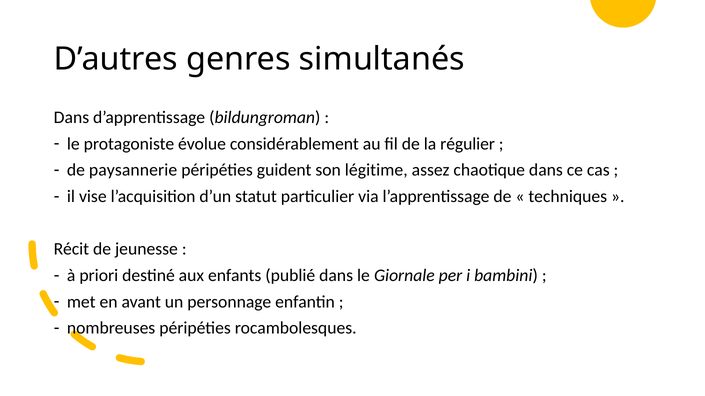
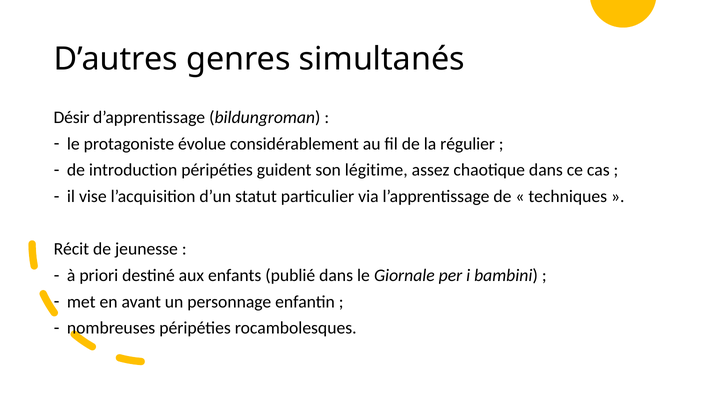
Dans: Dans -> Désir (72, 118)
paysannerie: paysannerie -> introduction (133, 170)
